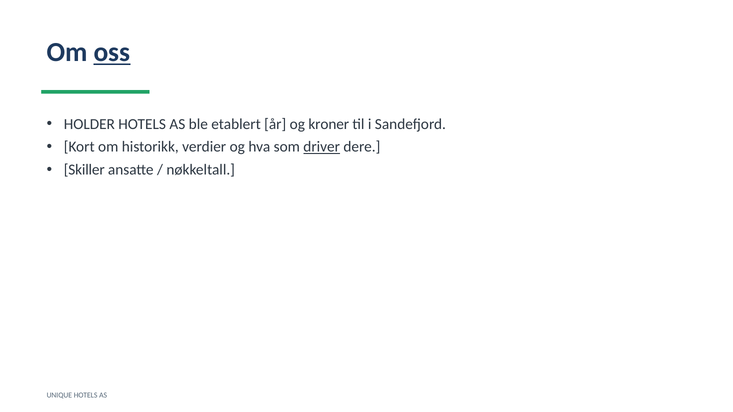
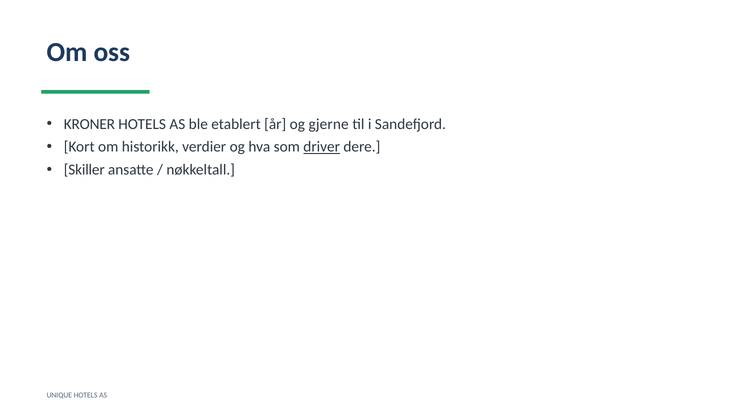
oss underline: present -> none (112, 52)
HOLDER: HOLDER -> KRONER (89, 124)
kroner: kroner -> gjerne (329, 124)
